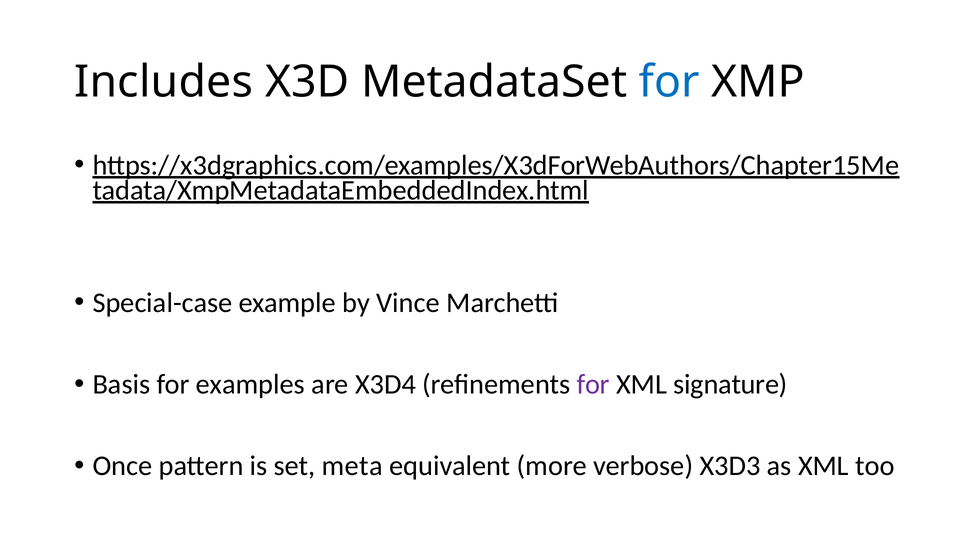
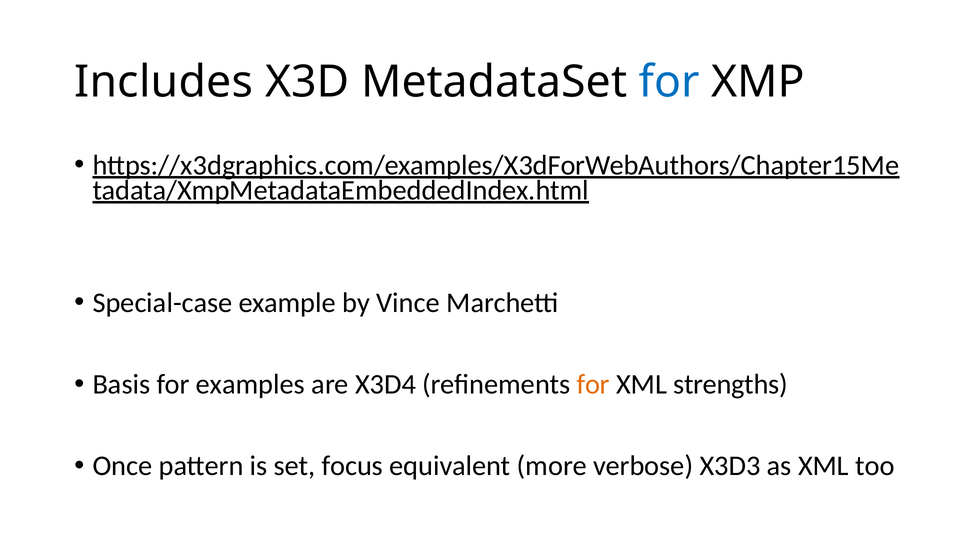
for colour: purple -> orange (593, 384)
signature: signature -> strengths (730, 384)
meta: meta -> focus (352, 466)
